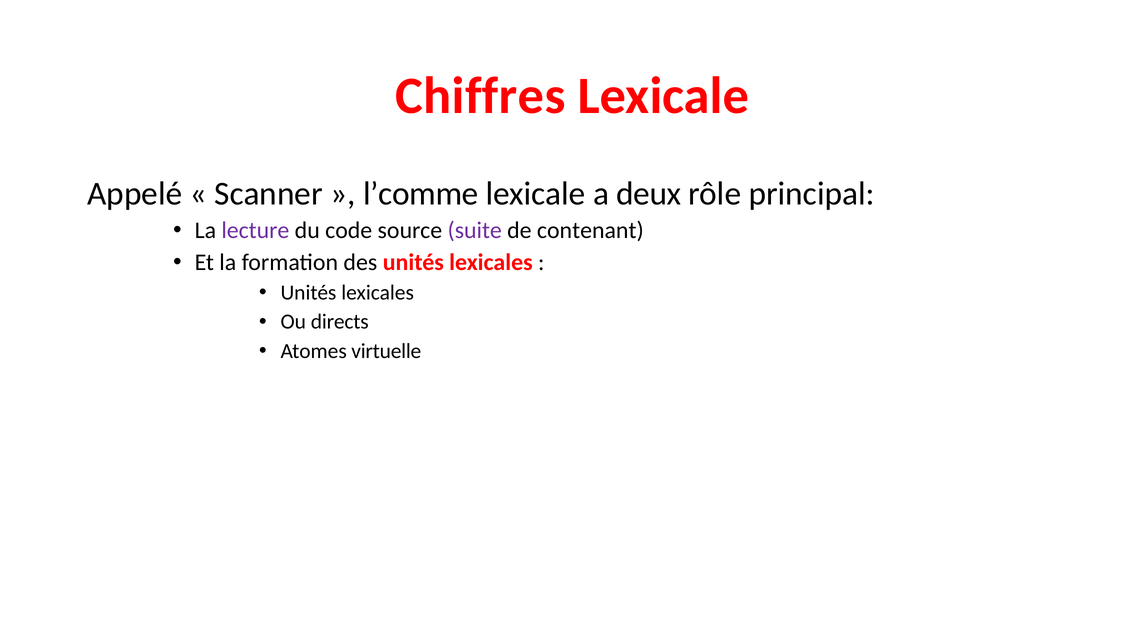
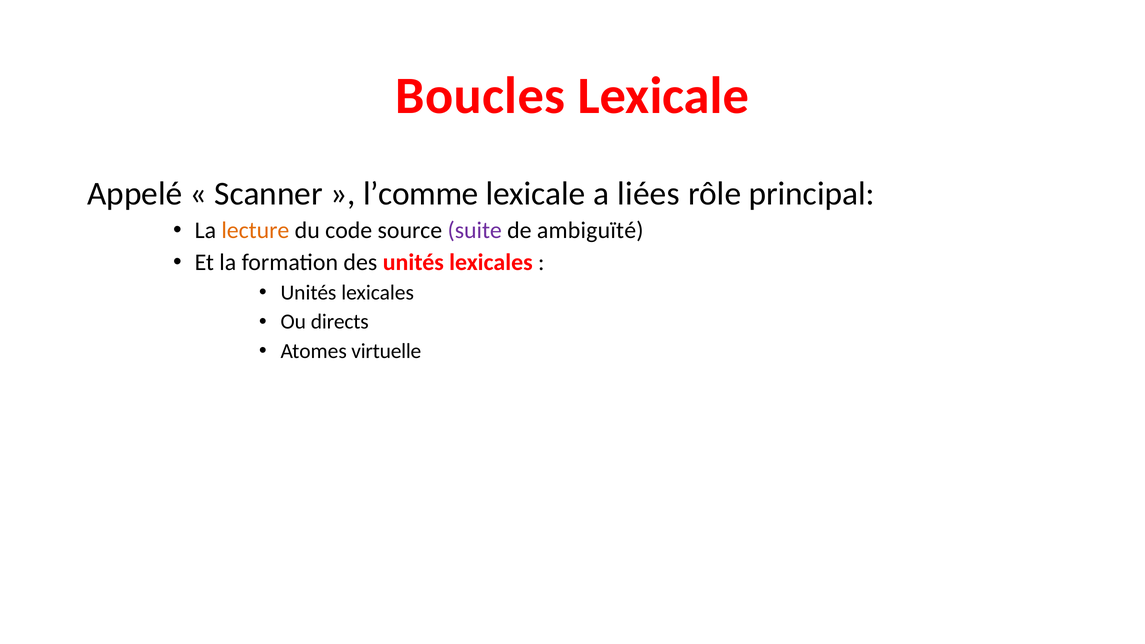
Chiffres: Chiffres -> Boucles (480, 96)
deux: deux -> liées (649, 194)
lecture colour: purple -> orange (255, 231)
contenant: contenant -> ambiguïté (590, 231)
